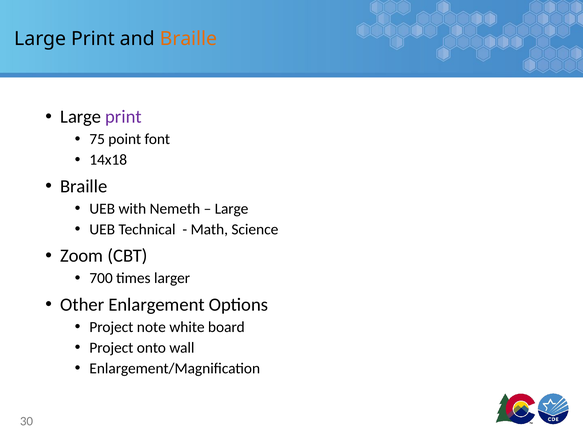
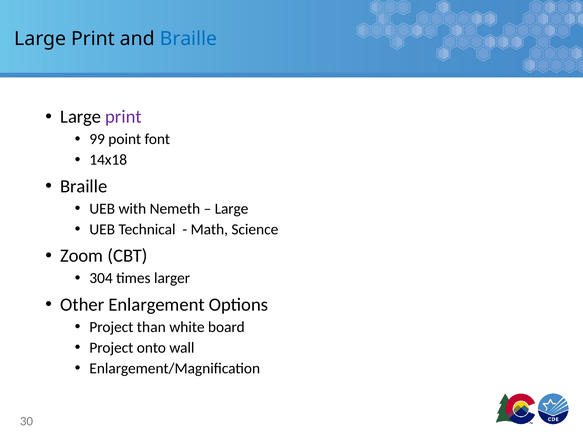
Braille colour: orange -> blue (188, 39)
75: 75 -> 99 (97, 139)
700: 700 -> 304 (101, 278)
note: note -> than (151, 327)
